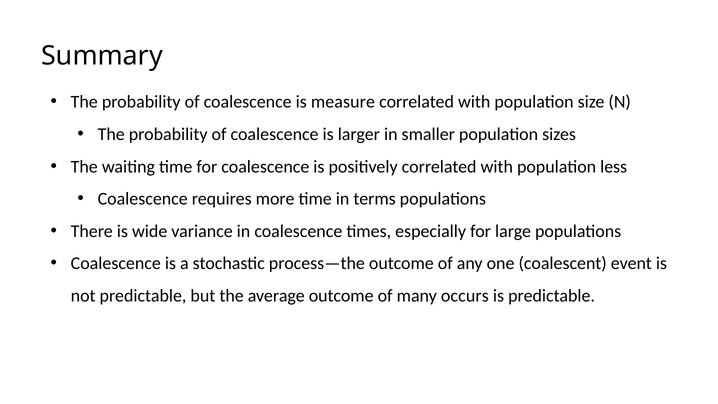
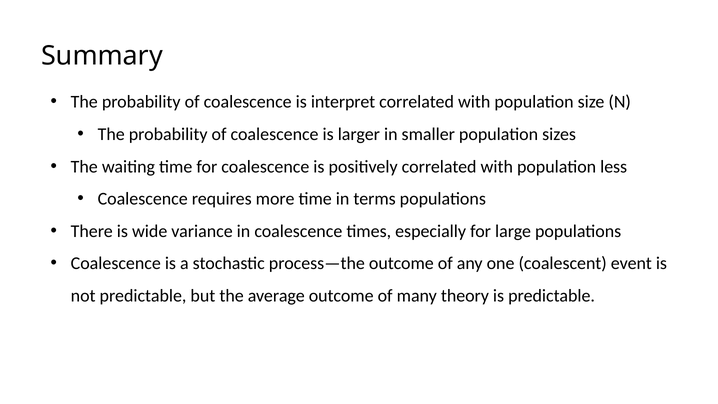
measure: measure -> interpret (343, 102)
occurs: occurs -> theory (465, 296)
